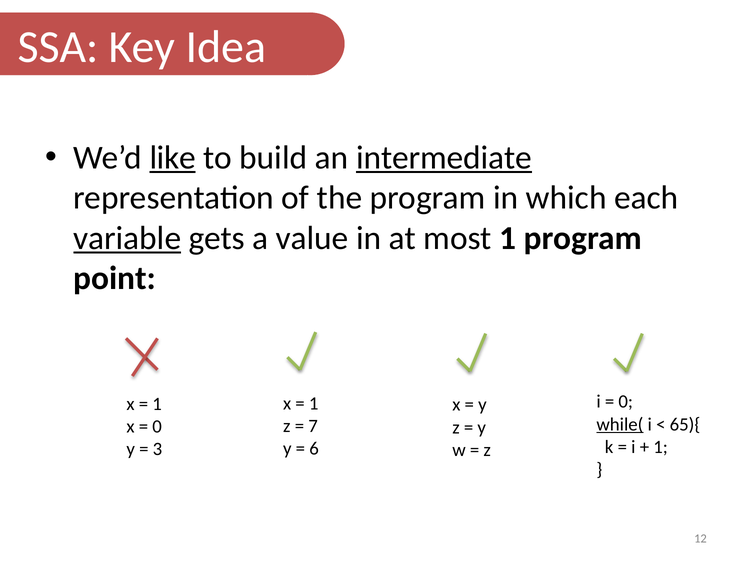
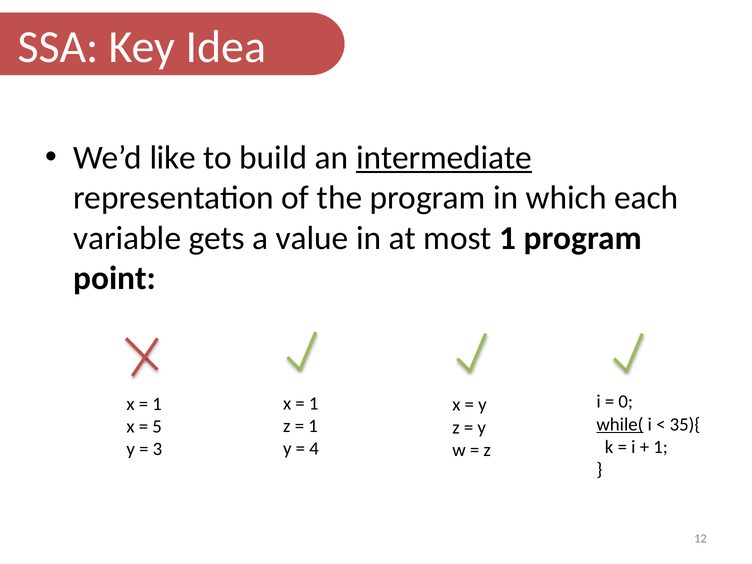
like underline: present -> none (173, 158)
variable underline: present -> none (127, 238)
65){: 65){ -> 35){ (685, 424)
7: 7 -> 1 (313, 426)
0: 0 -> 5 (157, 427)
6: 6 -> 4 (314, 448)
